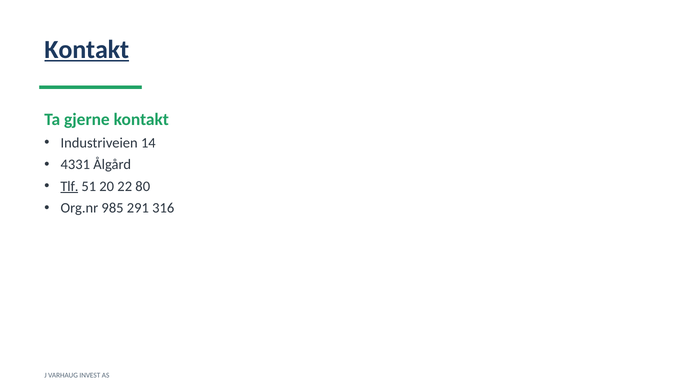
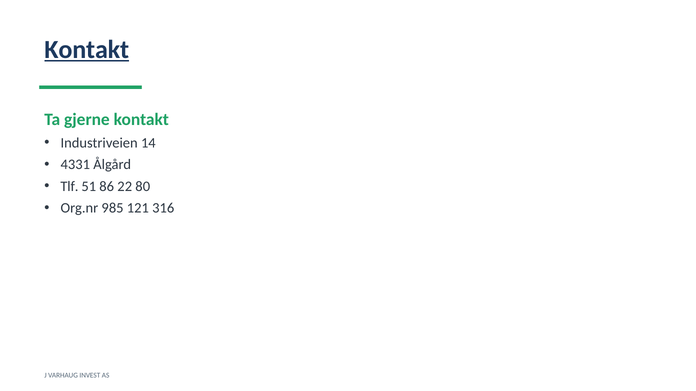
Tlf underline: present -> none (69, 187)
20: 20 -> 86 (107, 187)
291: 291 -> 121 (138, 208)
